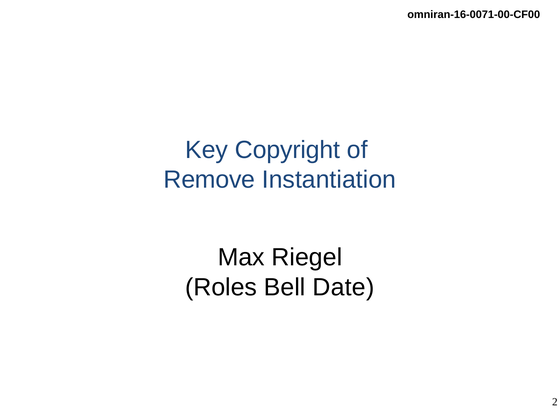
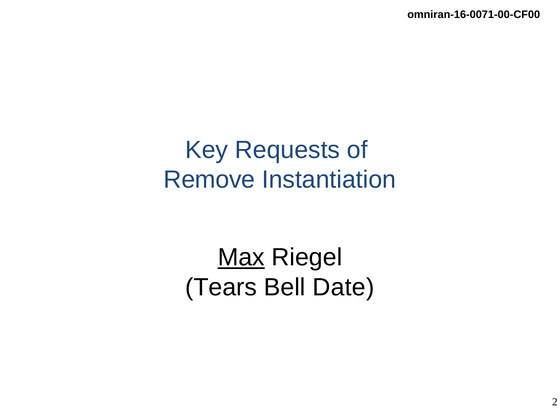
Copyright: Copyright -> Requests (287, 150)
Max underline: none -> present (241, 257)
Roles: Roles -> Tears (221, 287)
